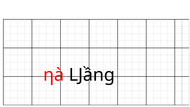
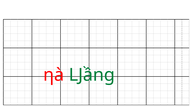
Ǉầng colour: black -> green (92, 75)
